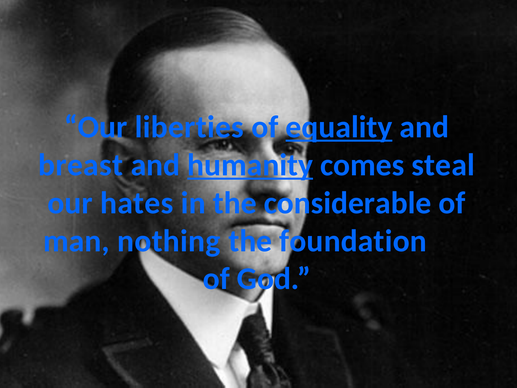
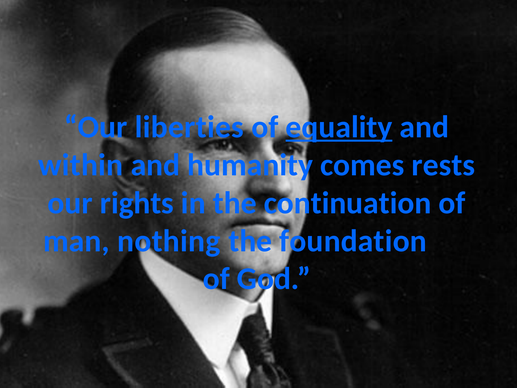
breast: breast -> within (81, 165)
humanity underline: present -> none (250, 165)
steal: steal -> rests (443, 165)
hates: hates -> rights (137, 203)
considerable: considerable -> continuation (348, 203)
